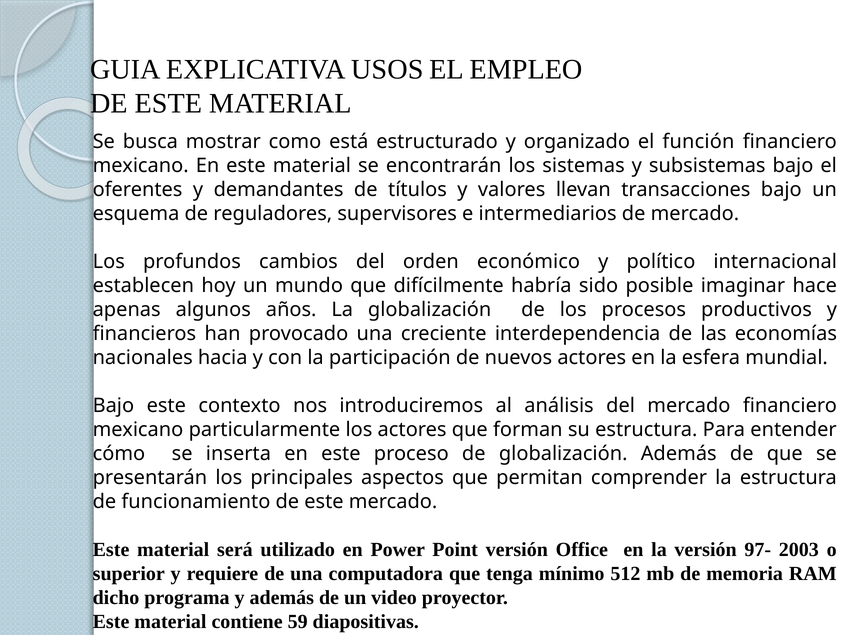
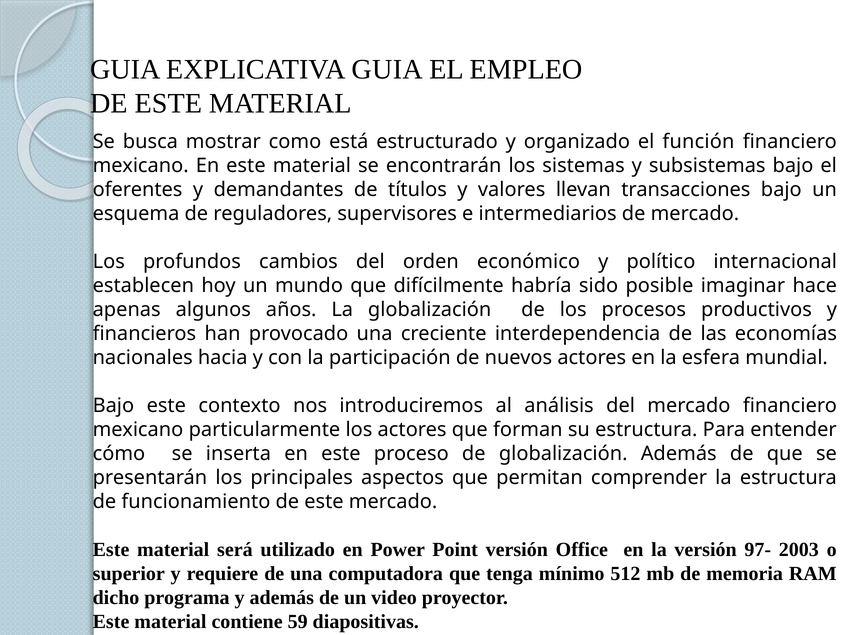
EXPLICATIVA USOS: USOS -> GUIA (387, 69)
